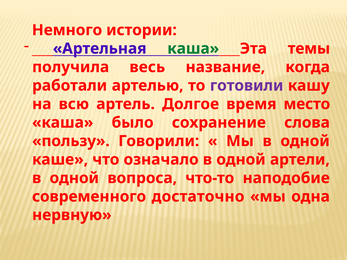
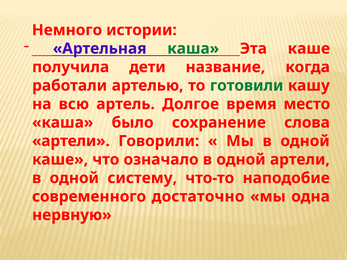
Эта темы: темы -> каше (309, 49)
весь: весь -> дети (147, 67)
готовили colour: purple -> green (247, 86)
пользу: пользу -> артели (71, 141)
вопроса: вопроса -> систему (142, 178)
